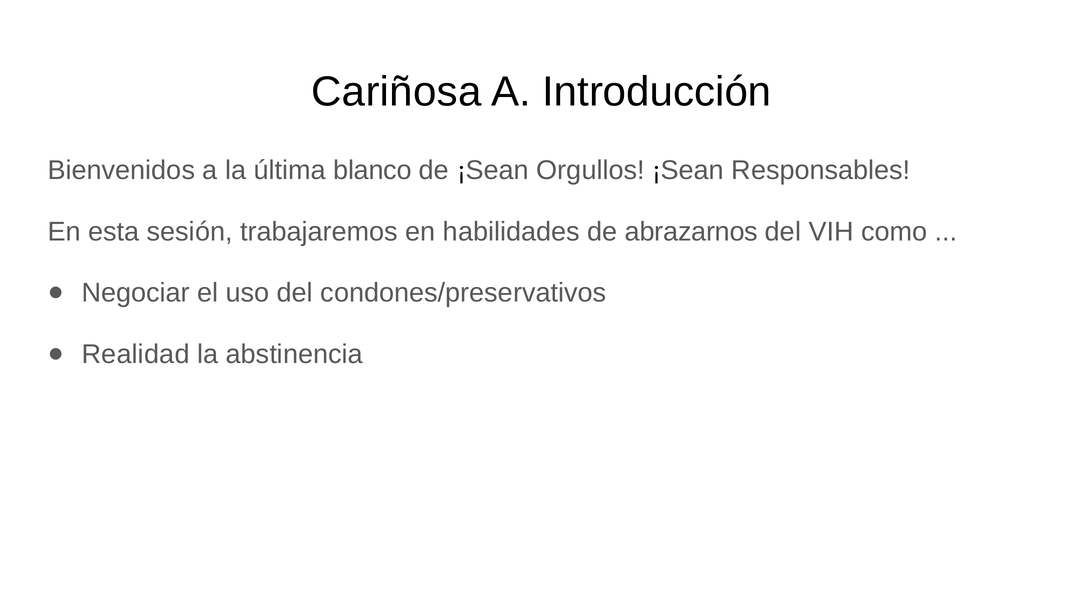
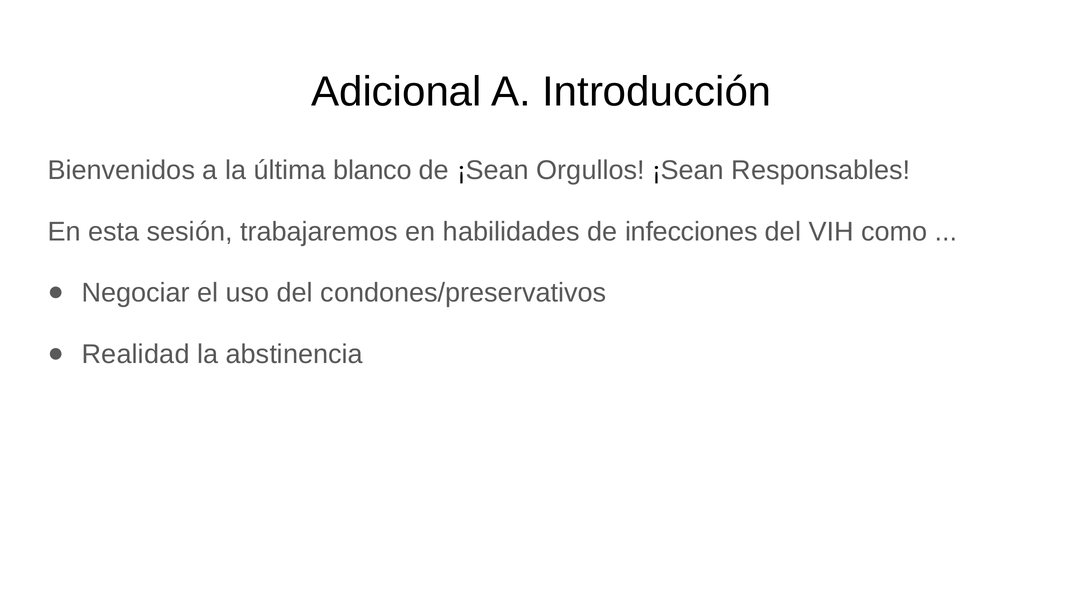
Cariñosa: Cariñosa -> Adicional (396, 92)
abrazarnos: abrazarnos -> infecciones (691, 232)
